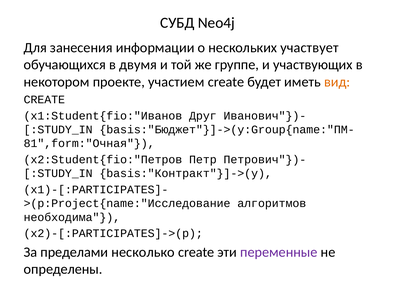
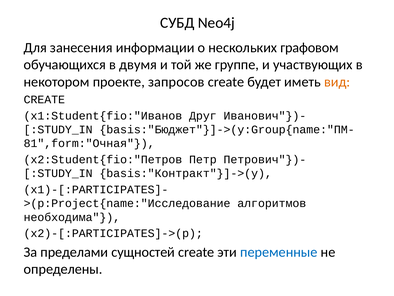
участвует: участвует -> графовом (310, 48)
участием: участием -> запросов (176, 82)
несколько: несколько -> сущностей (143, 252)
переменные colour: purple -> blue (279, 252)
